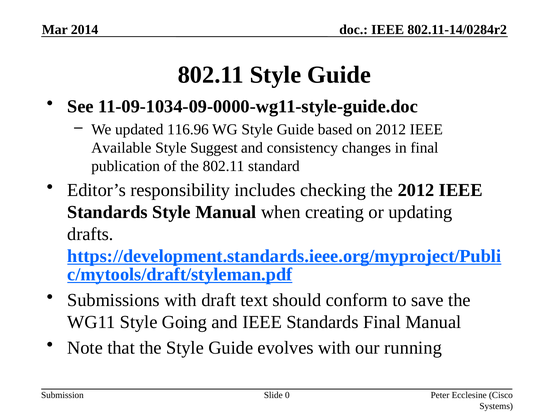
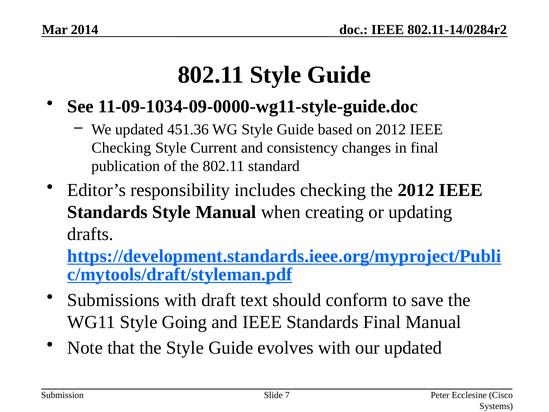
116.96: 116.96 -> 451.36 (188, 129)
Available: Available -> Checking (121, 148)
Suggest: Suggest -> Current (214, 148)
our running: running -> updated (413, 347)
0: 0 -> 7 (287, 395)
